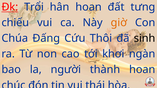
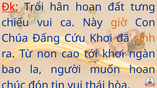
Cứu Thôi: Thôi -> Khơi (101, 38)
sinh colour: black -> orange (145, 38)
thành: thành -> muốn (105, 70)
